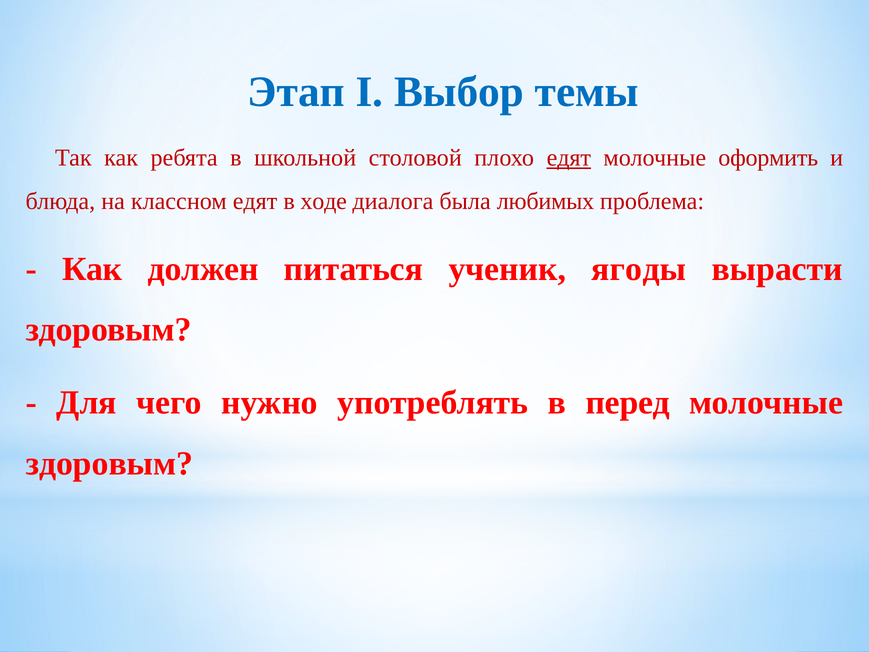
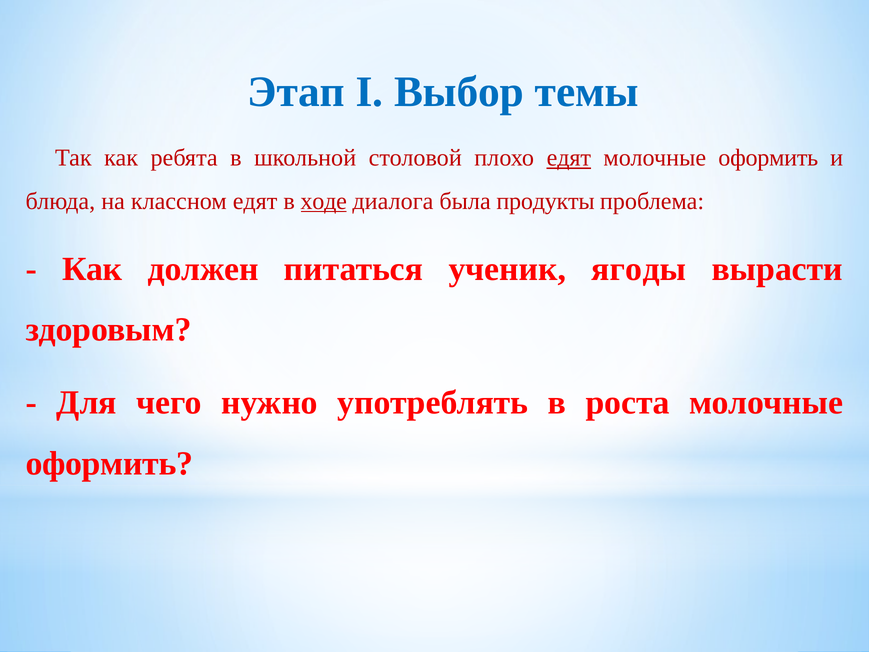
ходе underline: none -> present (324, 201)
любимых: любимых -> продукты (546, 201)
перед: перед -> роста (628, 403)
здоровым: здоровым -> оформить (109, 464)
